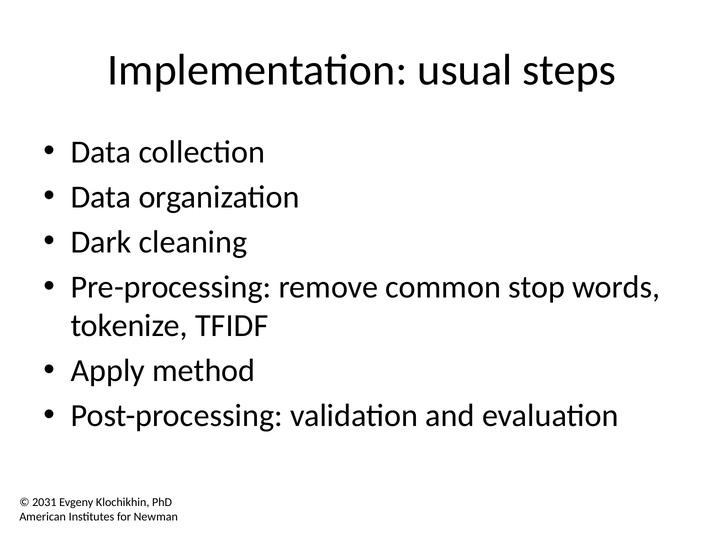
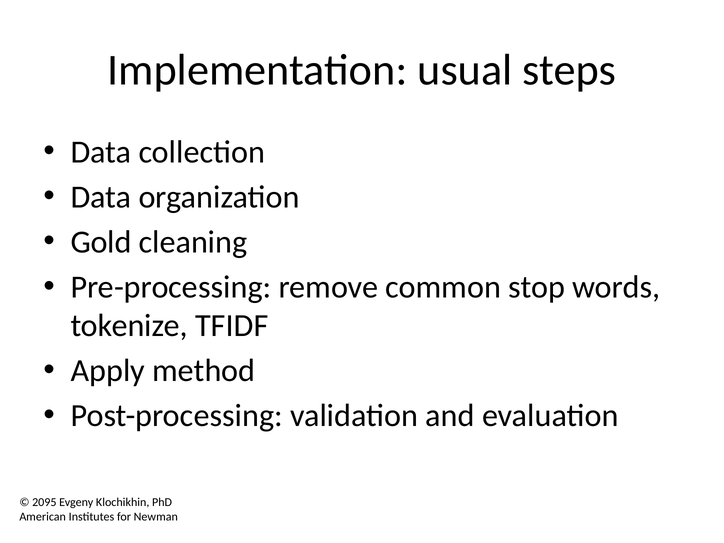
Dark: Dark -> Gold (101, 242)
2031: 2031 -> 2095 (44, 502)
